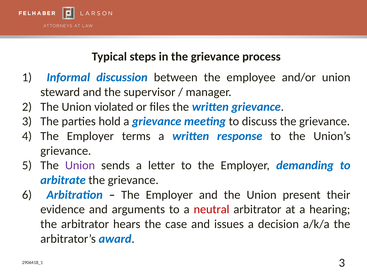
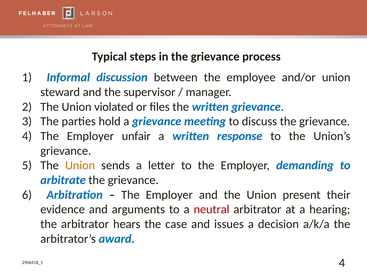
terms: terms -> unfair (136, 136)
Union colour: purple -> orange (80, 166)
2906418_1 3: 3 -> 4 (342, 263)
